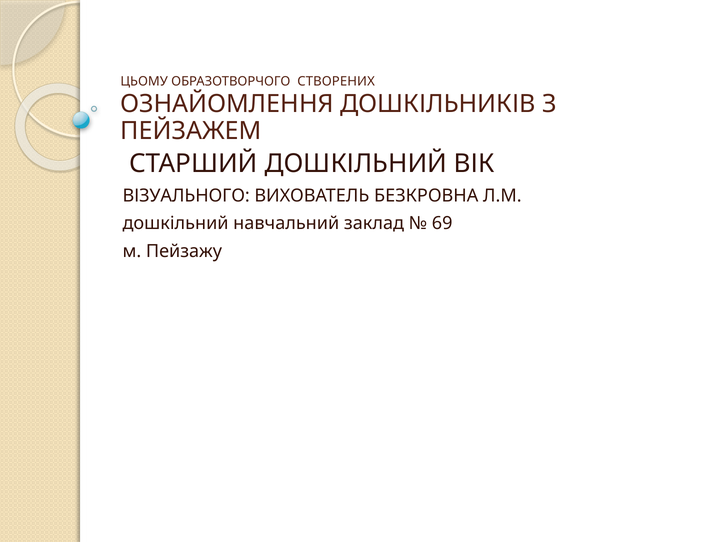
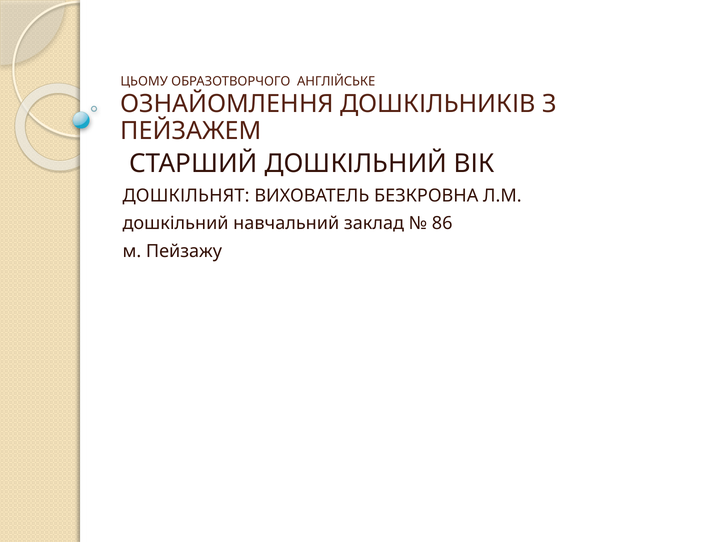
СТВОРЕНИХ: СТВОРЕНИХ -> АНГЛІЙСЬКЕ (336, 82)
ВІЗУАЛЬНОГО: ВІЗУАЛЬНОГО -> ДОШКІЛЬНЯТ (186, 196)
69: 69 -> 86 (442, 223)
